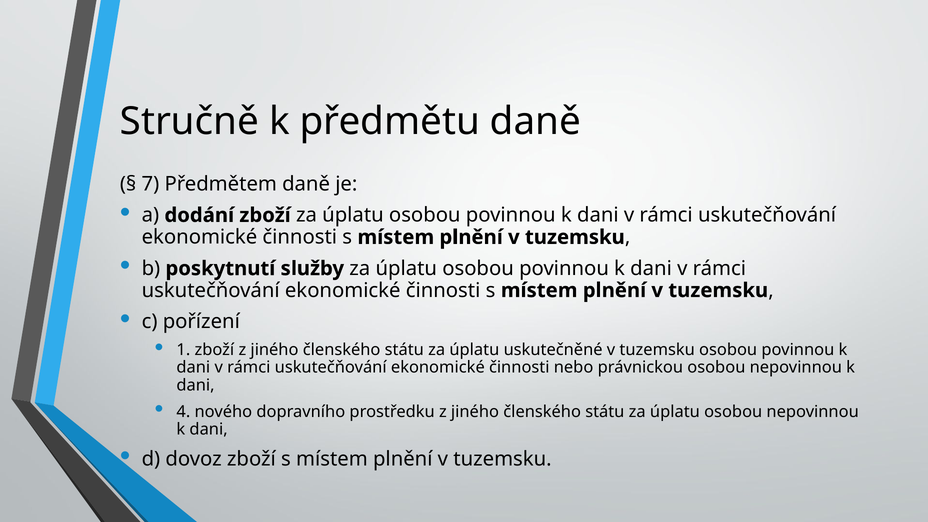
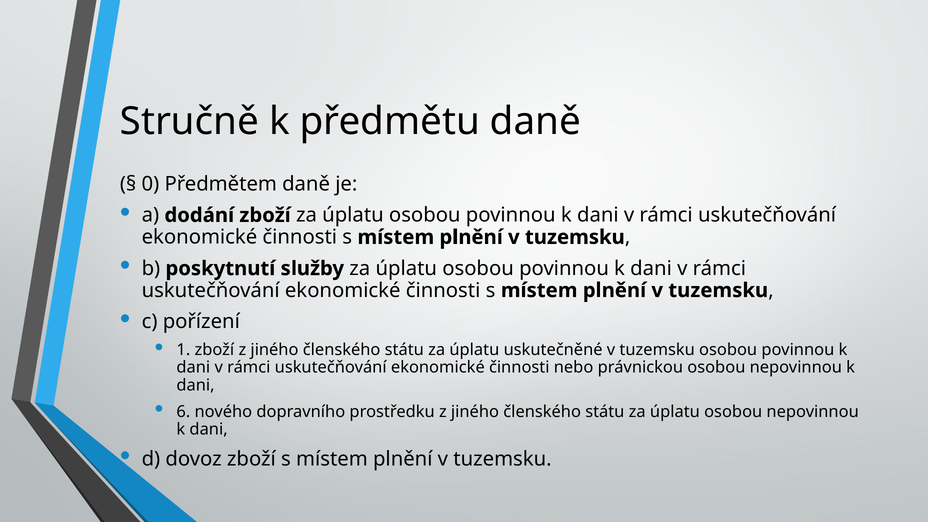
7: 7 -> 0 (150, 184)
4: 4 -> 6 (183, 412)
